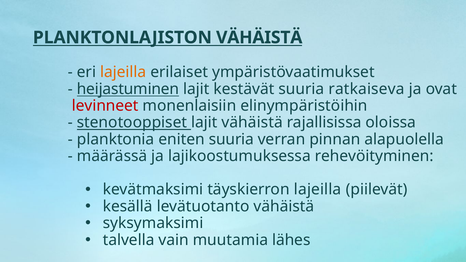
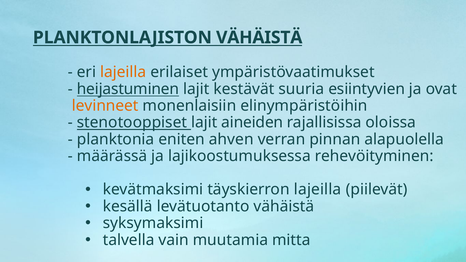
ratkaiseva: ratkaiseva -> esiintyvien (367, 89)
levinneet colour: red -> orange (105, 106)
lajit vähäistä: vähäistä -> aineiden (252, 123)
eniten suuria: suuria -> ahven (231, 139)
lähes: lähes -> mitta (291, 240)
